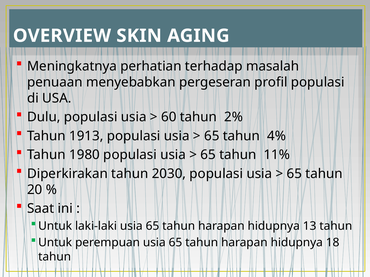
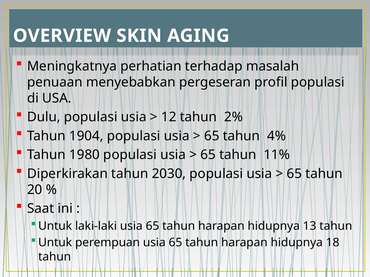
60: 60 -> 12 (169, 117)
1913: 1913 -> 1904 (86, 136)
